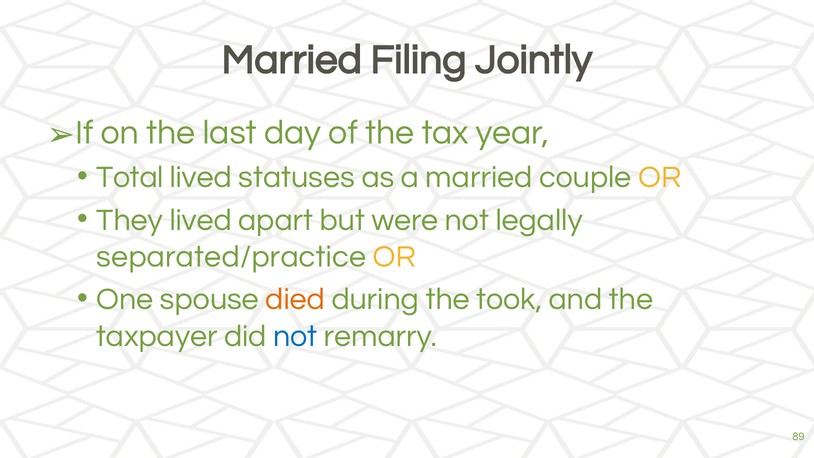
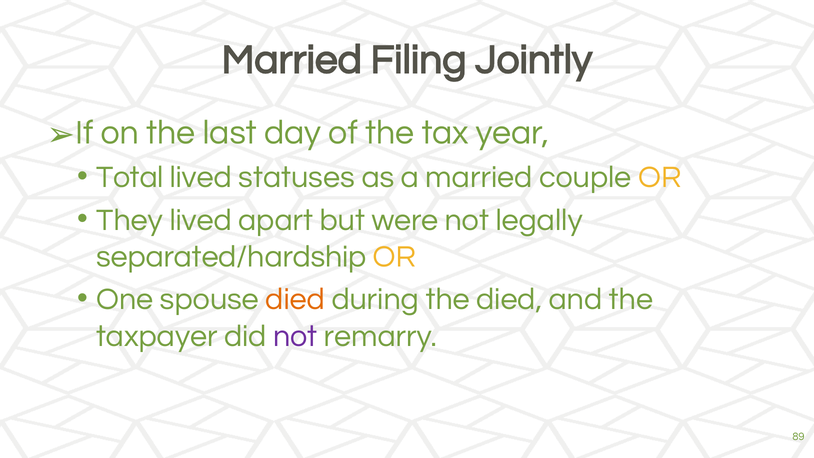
separated/practice: separated/practice -> separated/hardship (231, 257)
the took: took -> died (509, 299)
not colour: blue -> purple (295, 336)
